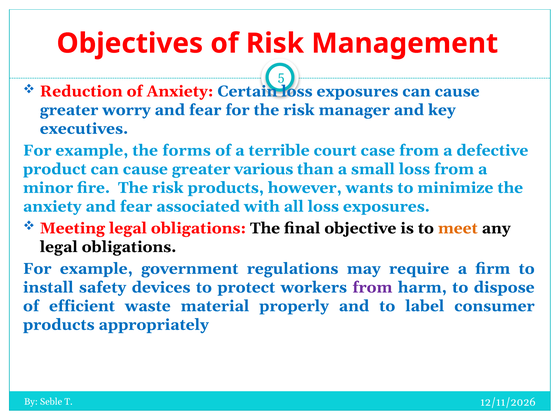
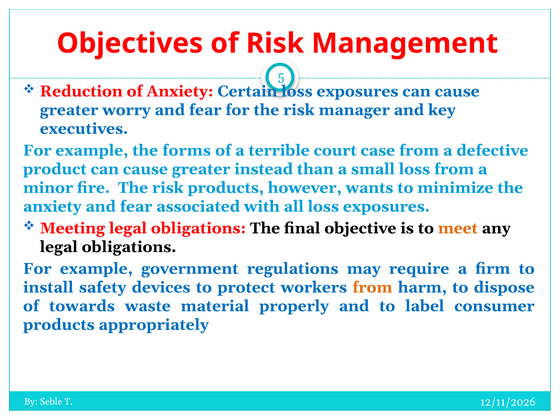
various: various -> instead (264, 169)
from colour: purple -> orange (372, 287)
efficient: efficient -> towards (82, 306)
